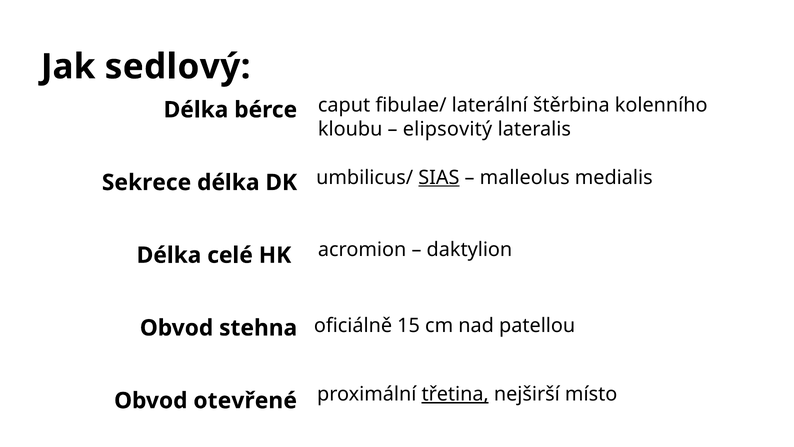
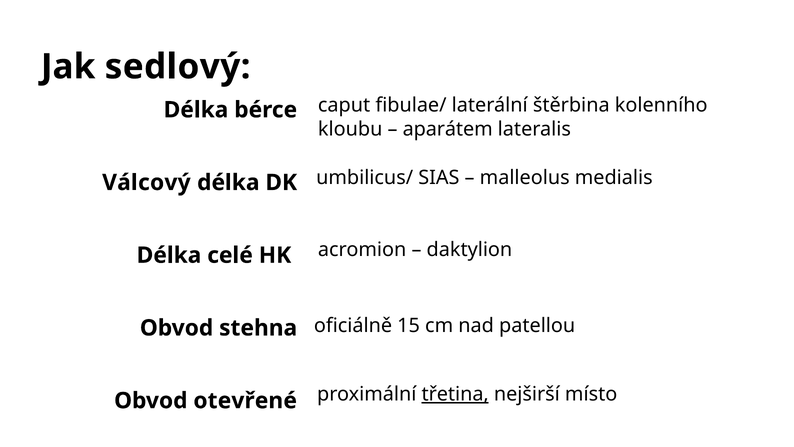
elipsovitý: elipsovitý -> aparátem (448, 129)
SIAS underline: present -> none (439, 177)
Sekrece: Sekrece -> Válcový (146, 182)
